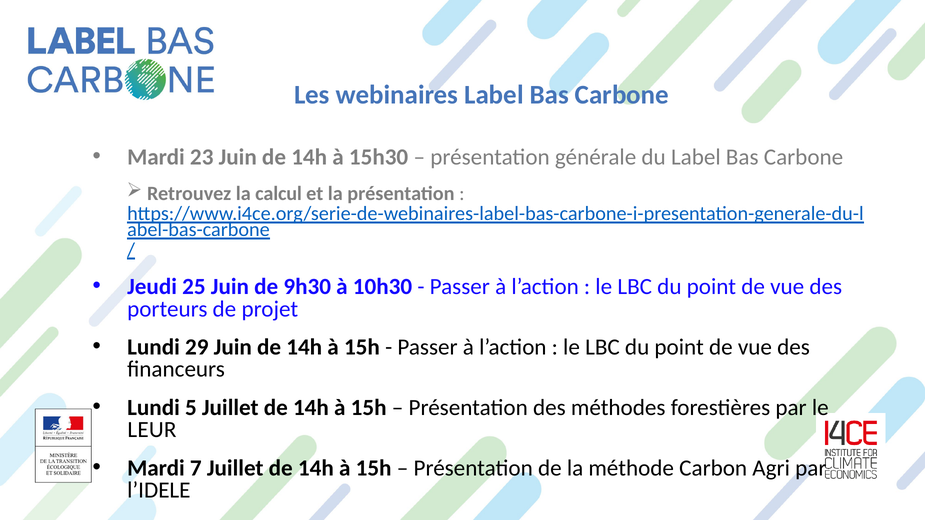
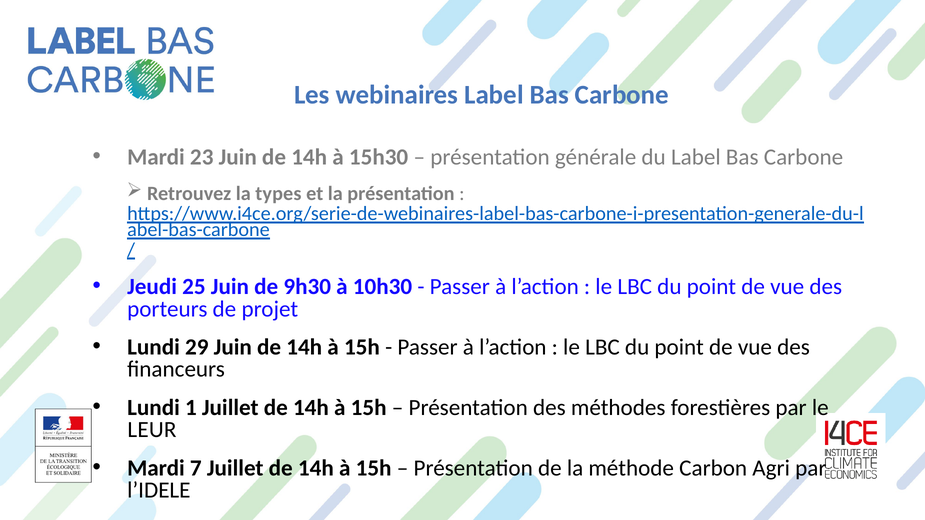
calcul: calcul -> types (278, 194)
5: 5 -> 1 (191, 408)
